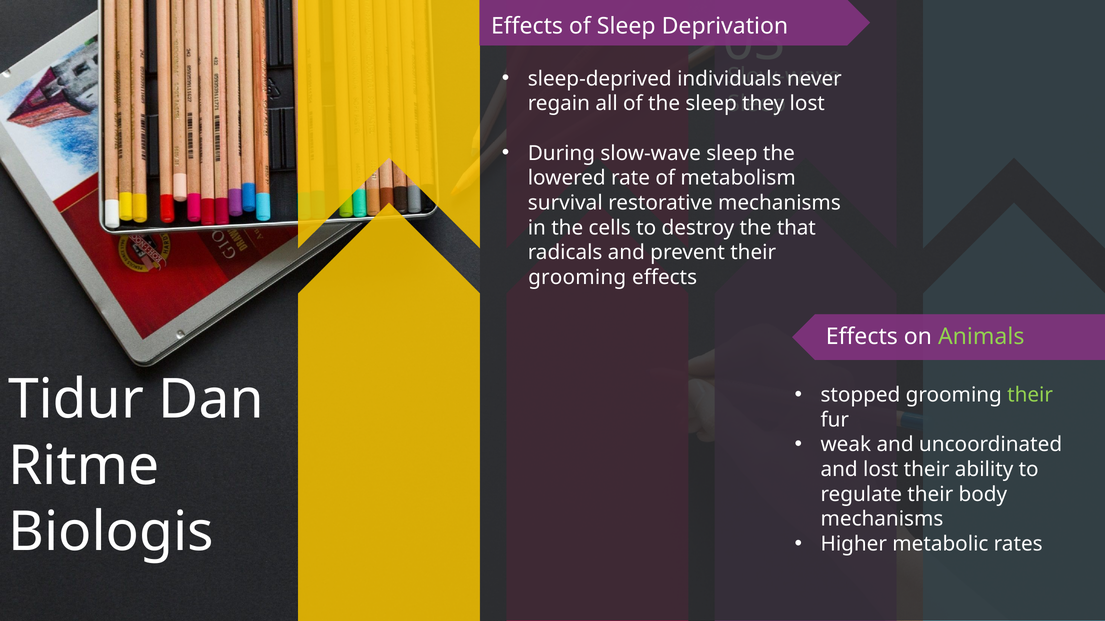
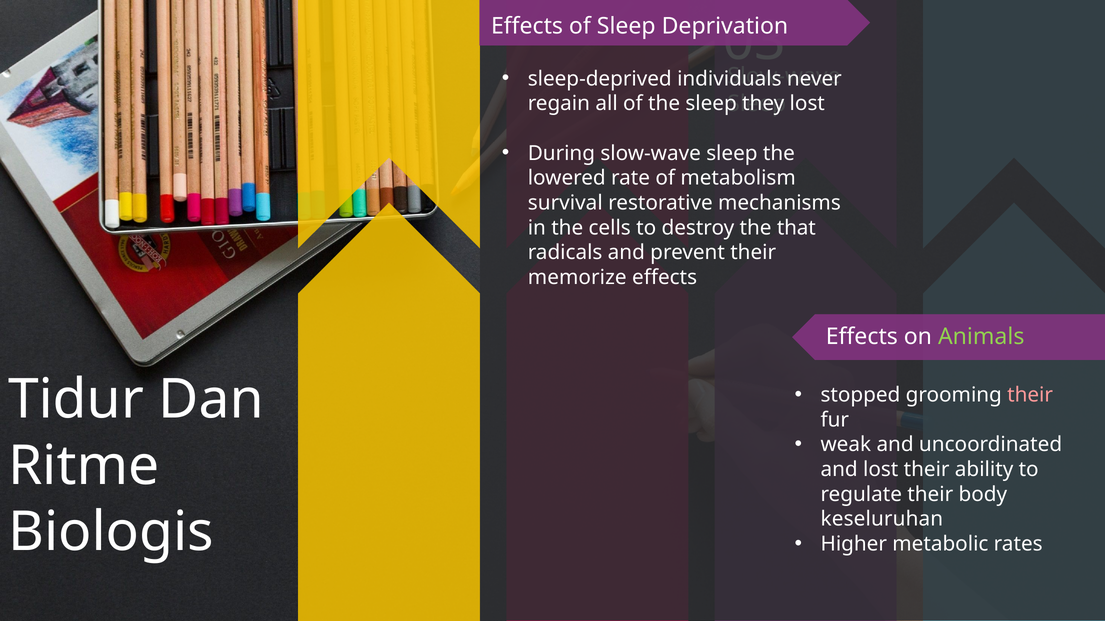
grooming: grooming -> memorize (577, 278)
their colour: light green -> pink (1030, 395)
mechanisms: mechanisms -> keseluruhan (882, 520)
